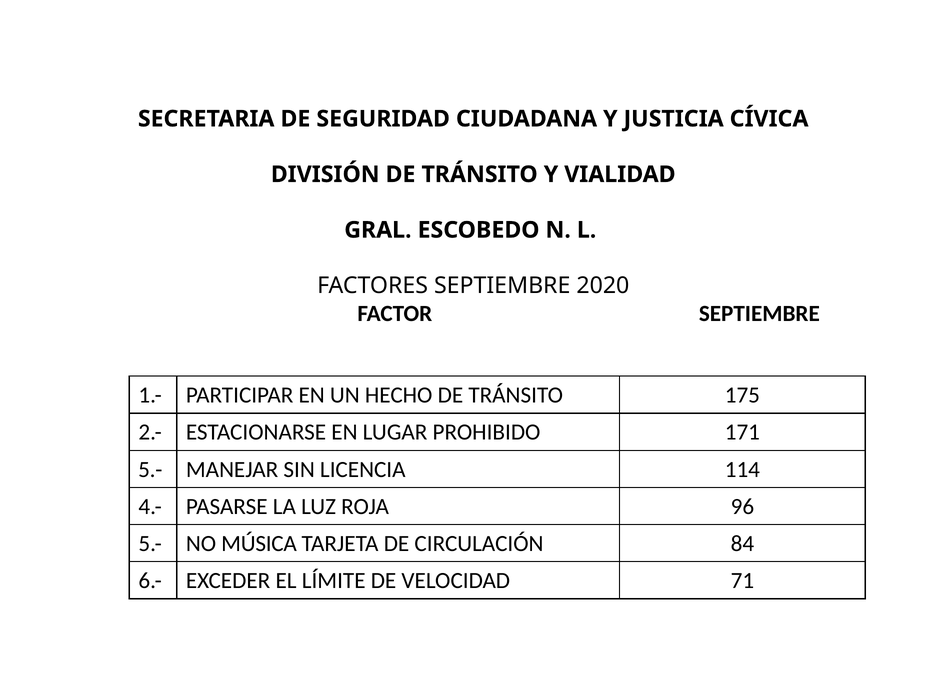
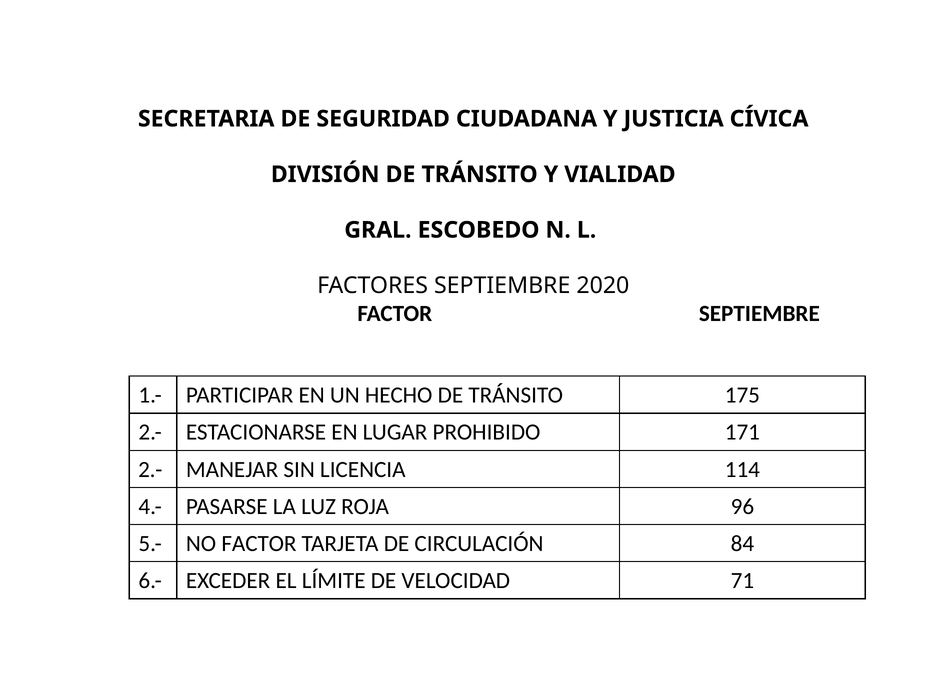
5.-: 5.- -> 2.- (150, 469)
NO MÚSICA: MÚSICA -> FACTOR (259, 543)
